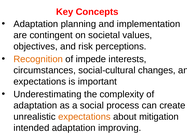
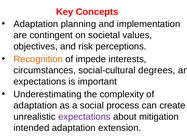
changes: changes -> degrees (157, 70)
expectations colour: orange -> purple (84, 117)
improving: improving -> extension (120, 128)
